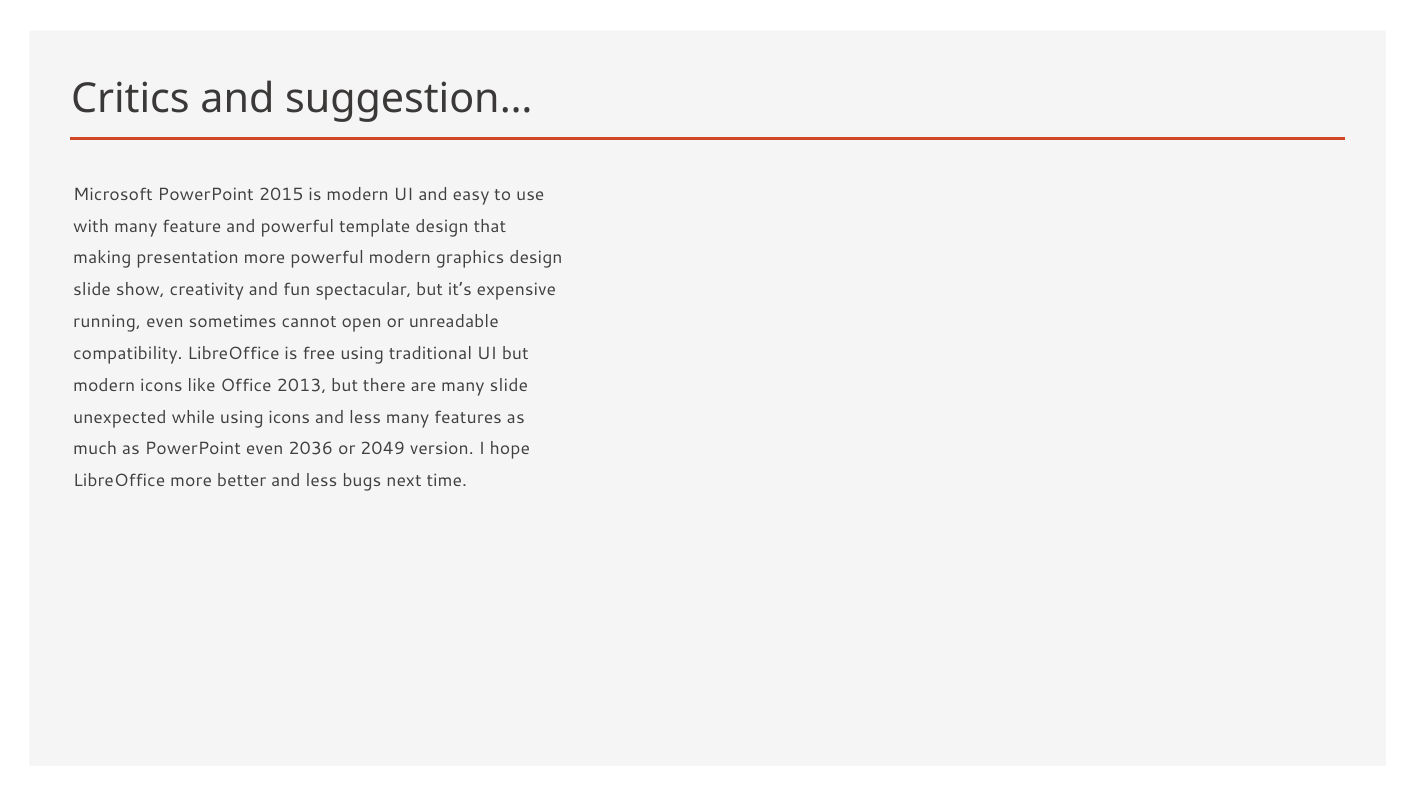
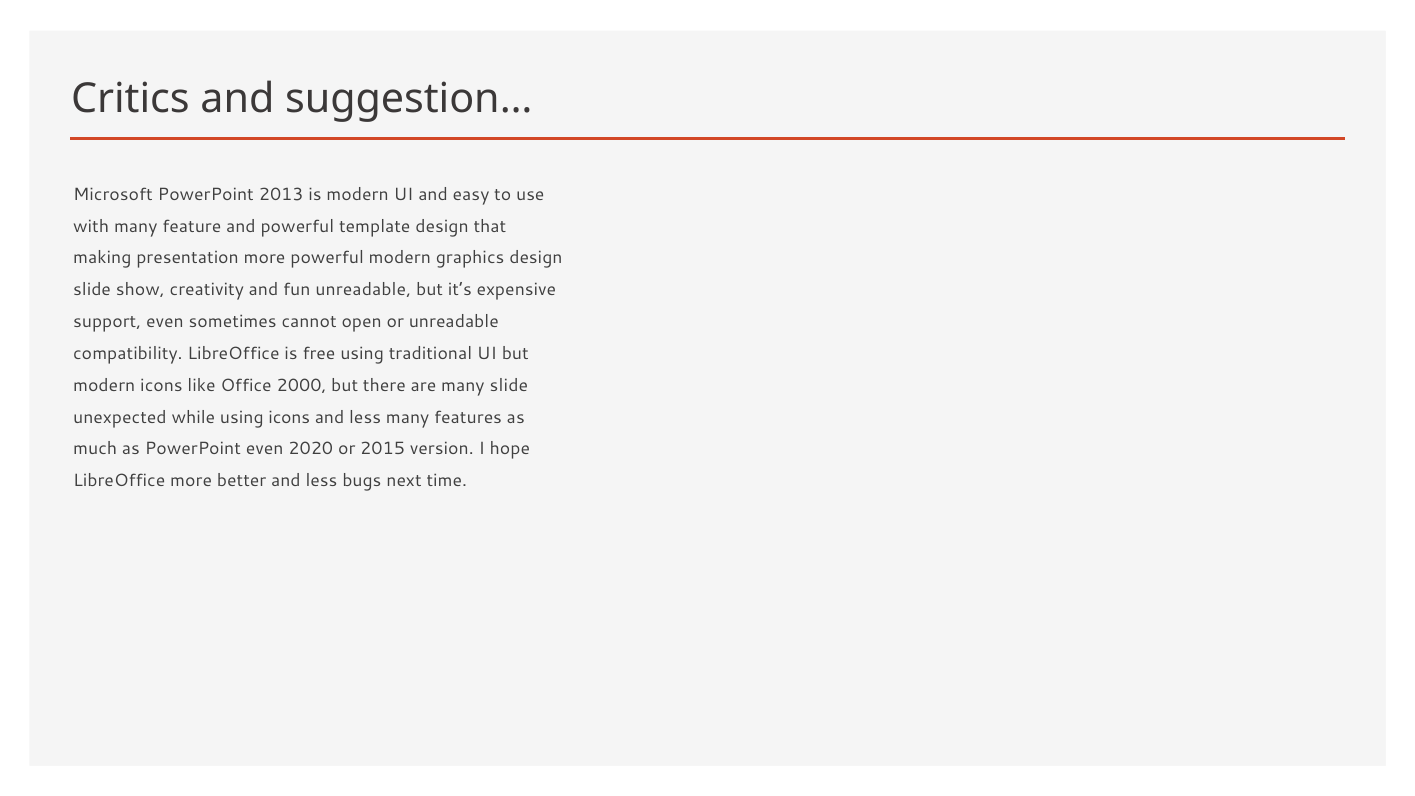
2015: 2015 -> 2013 (281, 194)
fun spectacular: spectacular -> unreadable (363, 290)
running: running -> support (107, 322)
2013: 2013 -> 2000 (302, 385)
2036: 2036 -> 2020 (311, 449)
2049: 2049 -> 2015 (383, 449)
